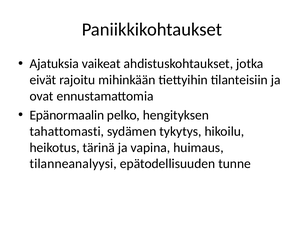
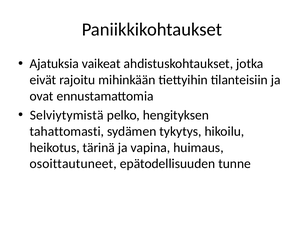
Epänormaalin: Epänormaalin -> Selviytymistä (67, 115)
tilanneanalyysi: tilanneanalyysi -> osoittautuneet (73, 164)
